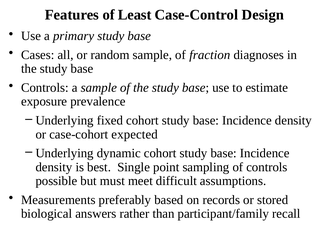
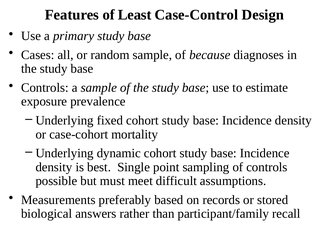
fraction: fraction -> because (210, 55)
expected: expected -> mortality (135, 134)
